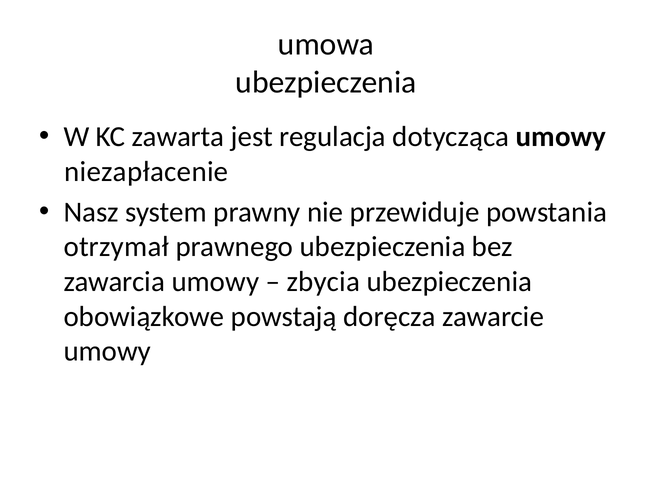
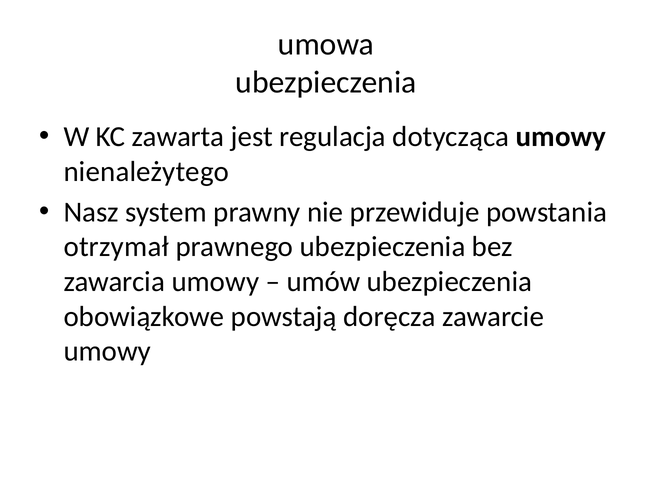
niezapłacenie: niezapłacenie -> nienależytego (146, 172)
zbycia: zbycia -> umów (323, 282)
